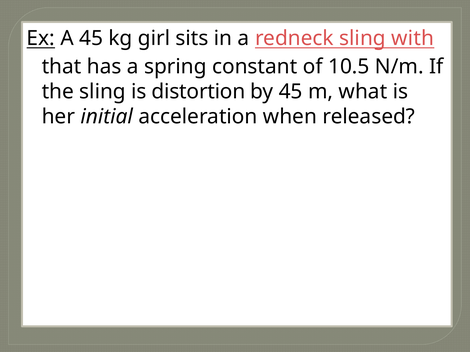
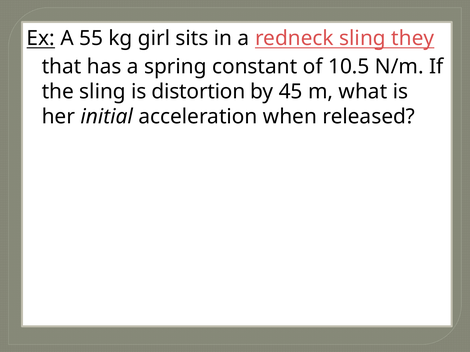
A 45: 45 -> 55 (91, 38)
with: with -> they (413, 38)
